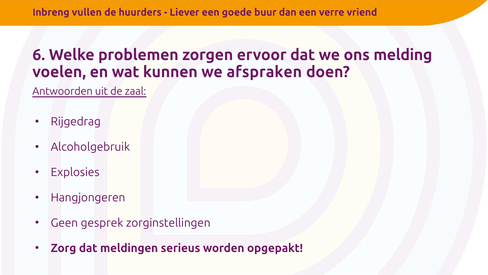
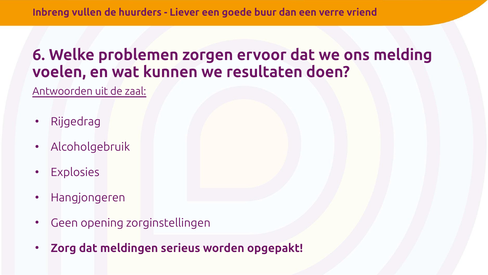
afspraken: afspraken -> resultaten (264, 72)
gesprek: gesprek -> opening (102, 222)
